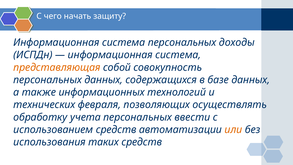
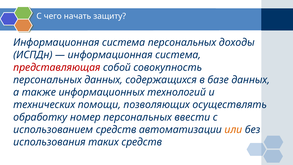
представляющая colour: orange -> red (57, 67)
февраля: февраля -> помощи (99, 105)
учета: учета -> номер (85, 117)
